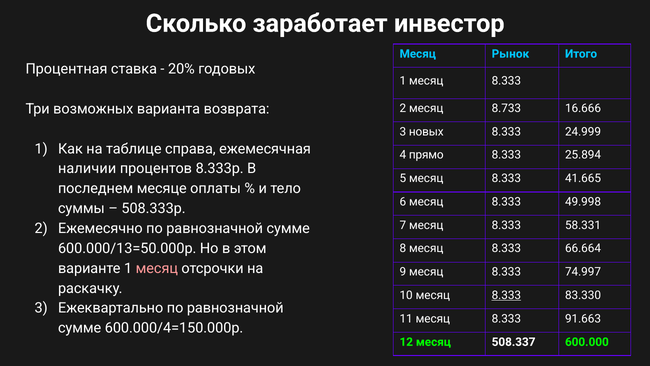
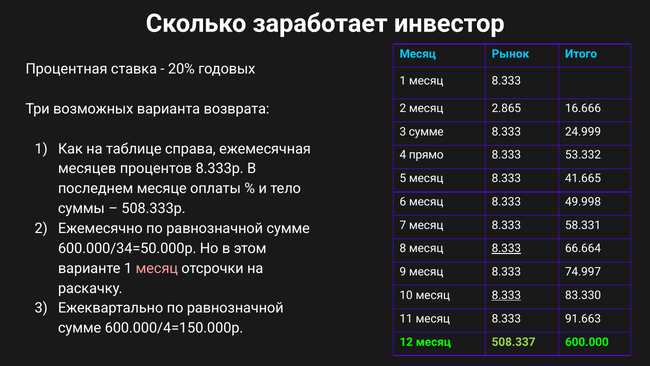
8.733: 8.733 -> 2.865 (506, 108)
3 новых: новых -> сумме (426, 132)
25.894: 25.894 -> 53.332 (583, 155)
наличии: наличии -> месяцев (87, 169)
600.000/13=50.000р: 600.000/13=50.000р -> 600.000/34=50.000р (127, 248)
8.333 underline: none -> present (506, 248)
508.337 colour: white -> light green (514, 342)
